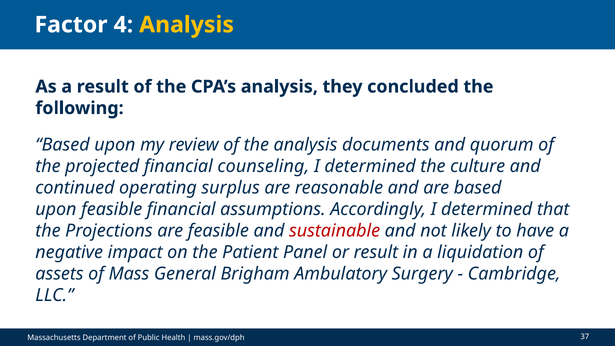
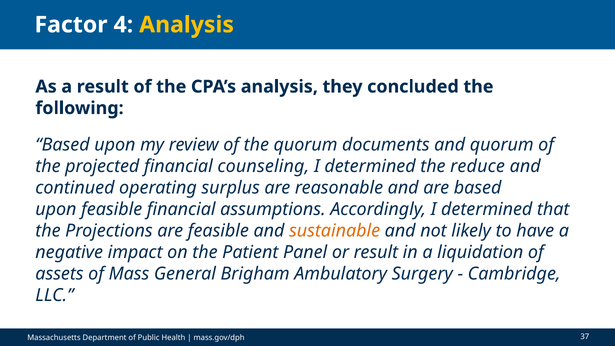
the analysis: analysis -> quorum (306, 145)
culture: culture -> reduce (478, 166)
sustainable colour: red -> orange (335, 231)
